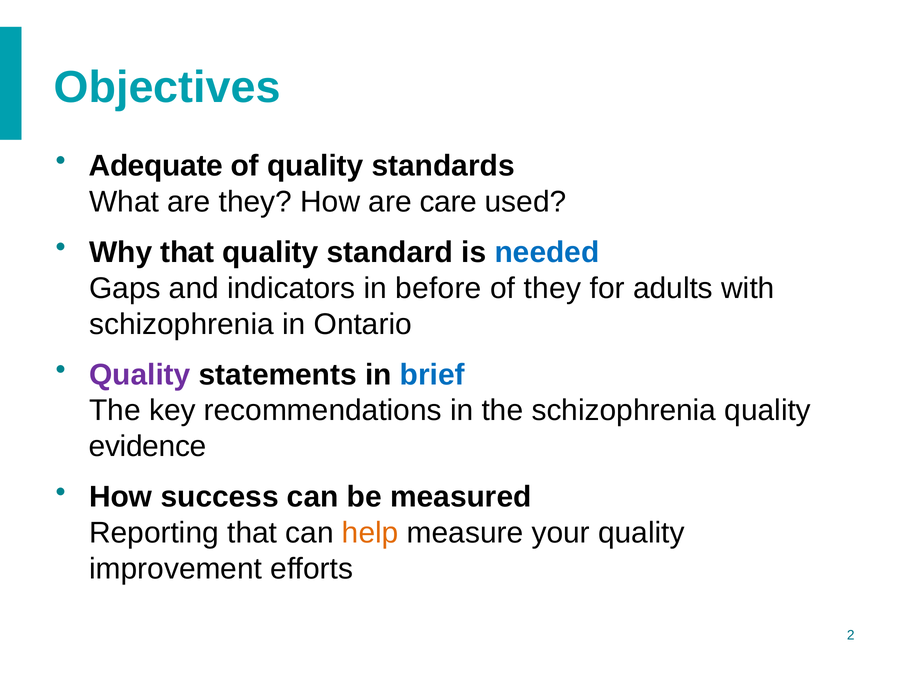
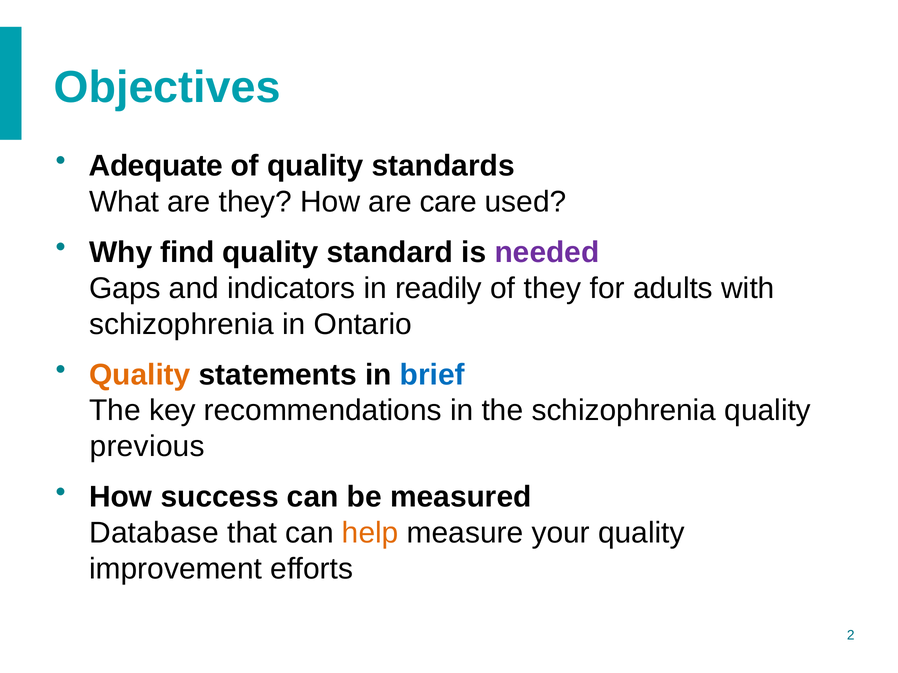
Why that: that -> find (187, 253)
needed colour: blue -> purple (547, 253)
before: before -> readily (439, 288)
Quality colour: purple -> orange (140, 375)
evidence: evidence -> previous (147, 447)
Reporting: Reporting -> Database (154, 533)
